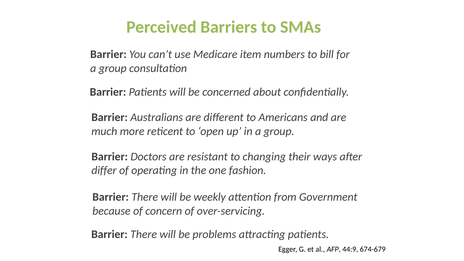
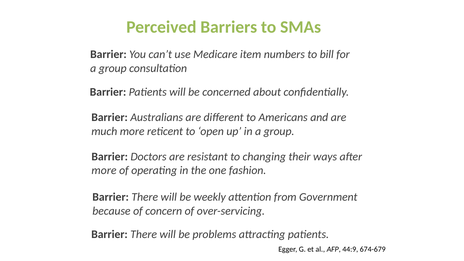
differ: differ -> more (104, 170)
